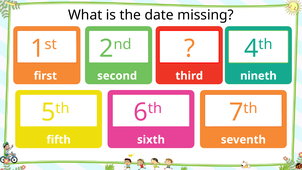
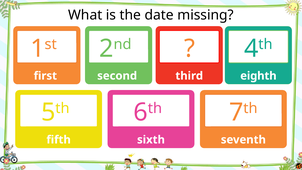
nineth: nineth -> eighth (258, 76)
